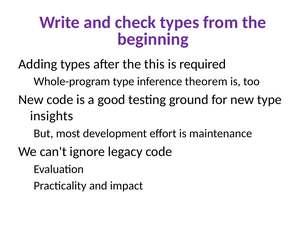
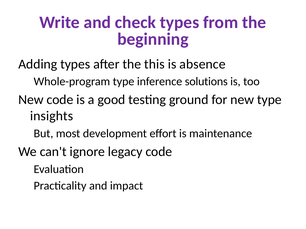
required: required -> absence (203, 64)
theorem: theorem -> solutions (206, 82)
